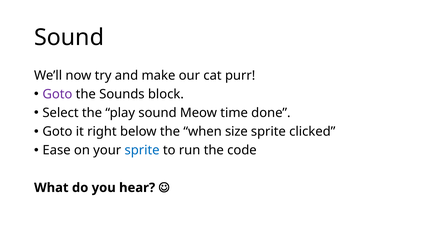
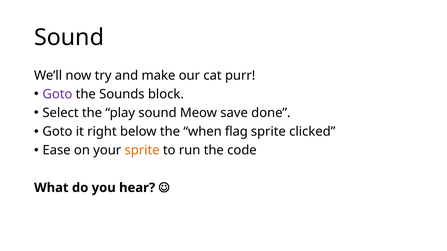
time: time -> save (234, 113)
size: size -> flag (236, 132)
sprite colour: blue -> orange (142, 151)
